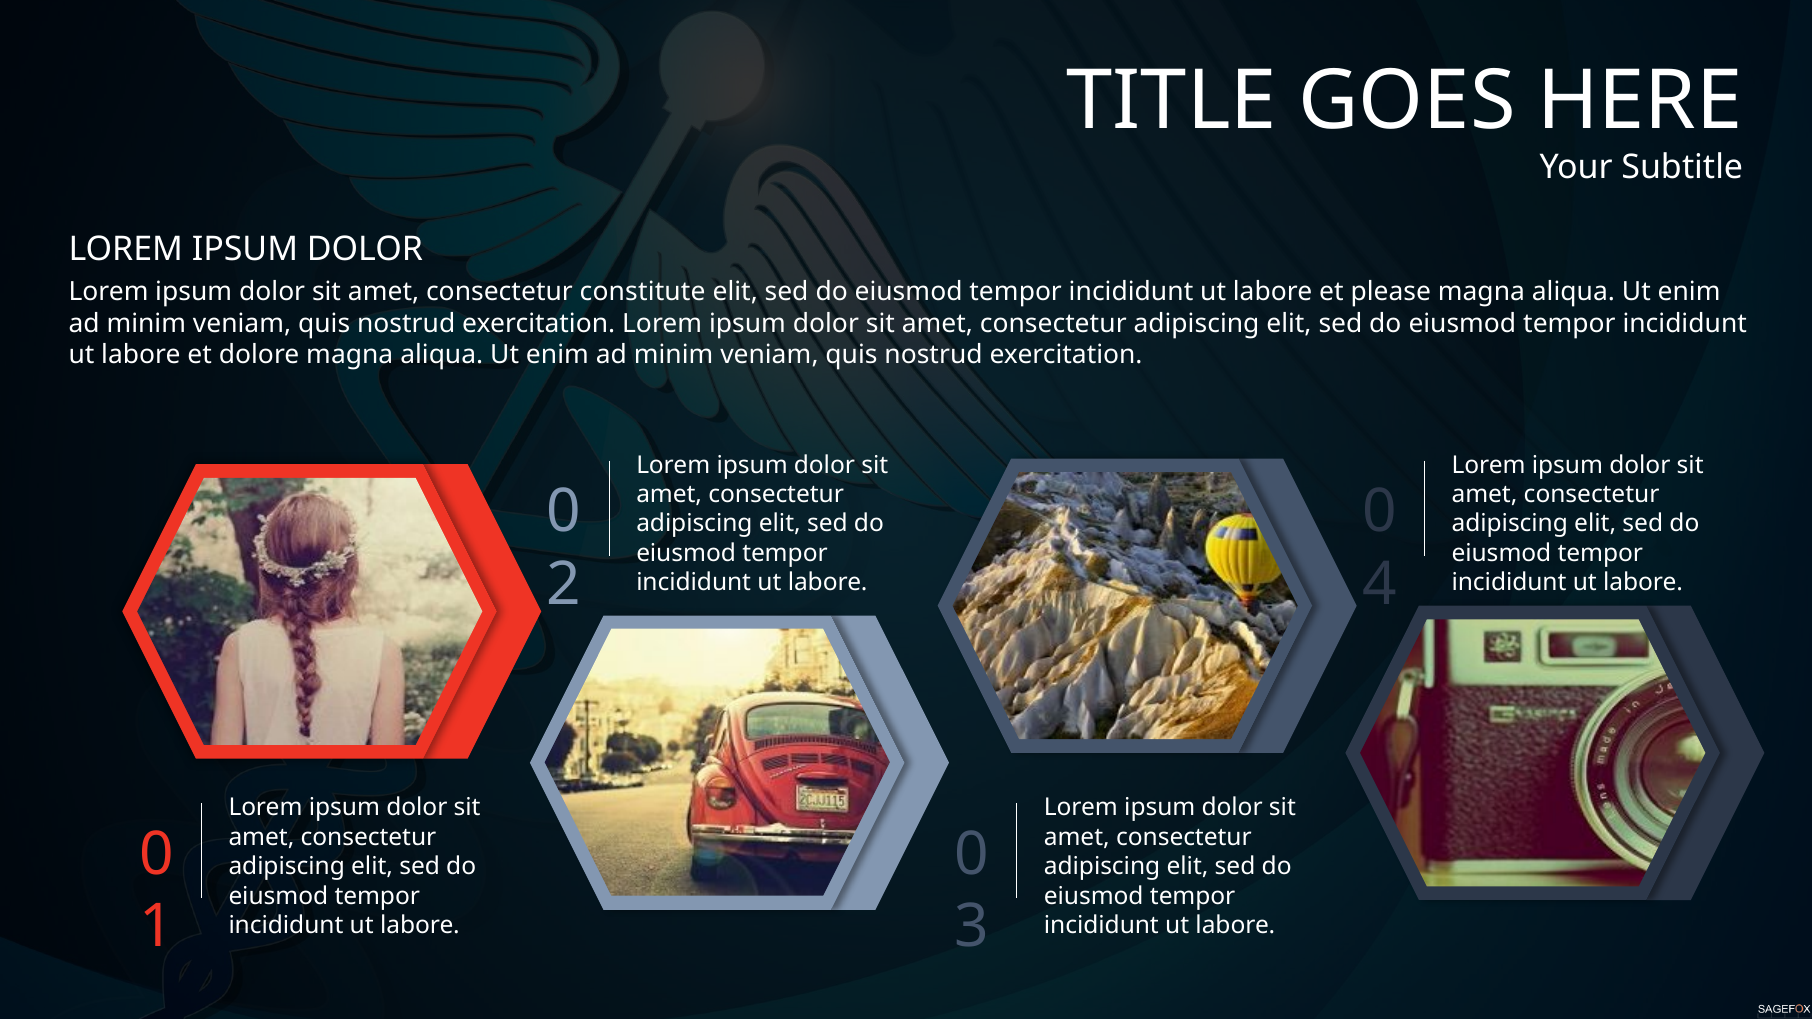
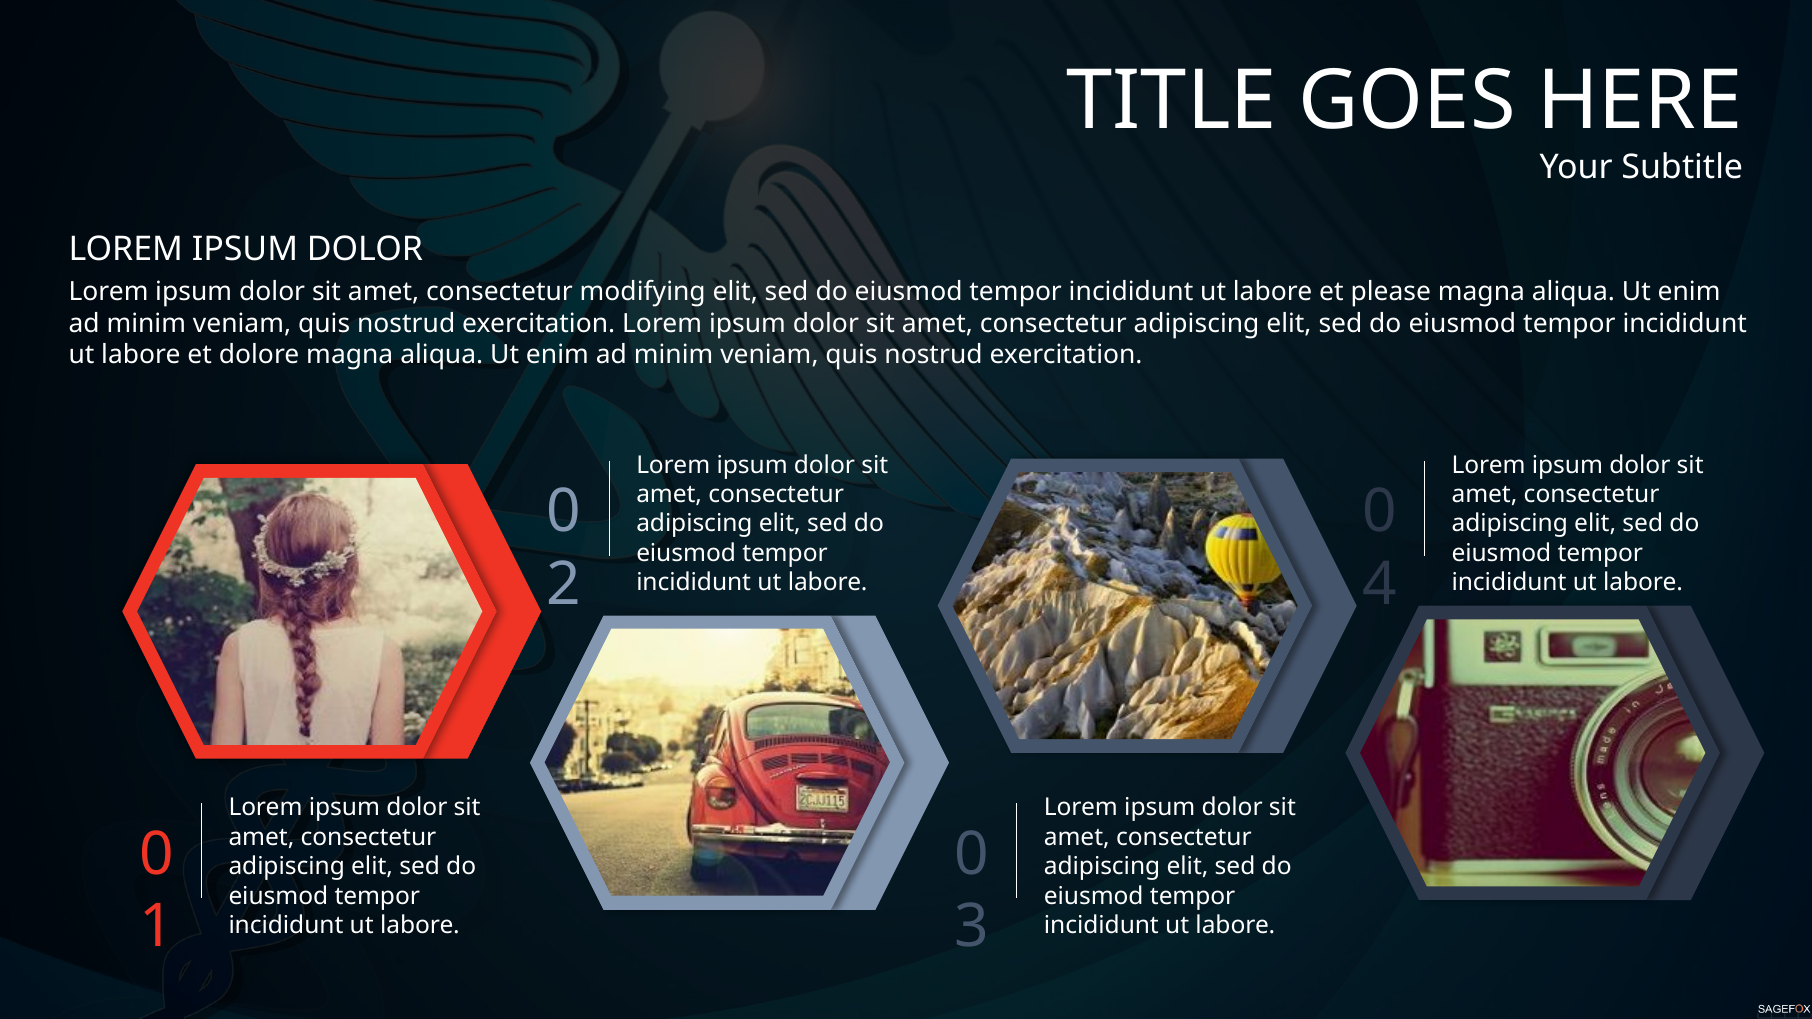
constitute: constitute -> modifying (643, 292)
